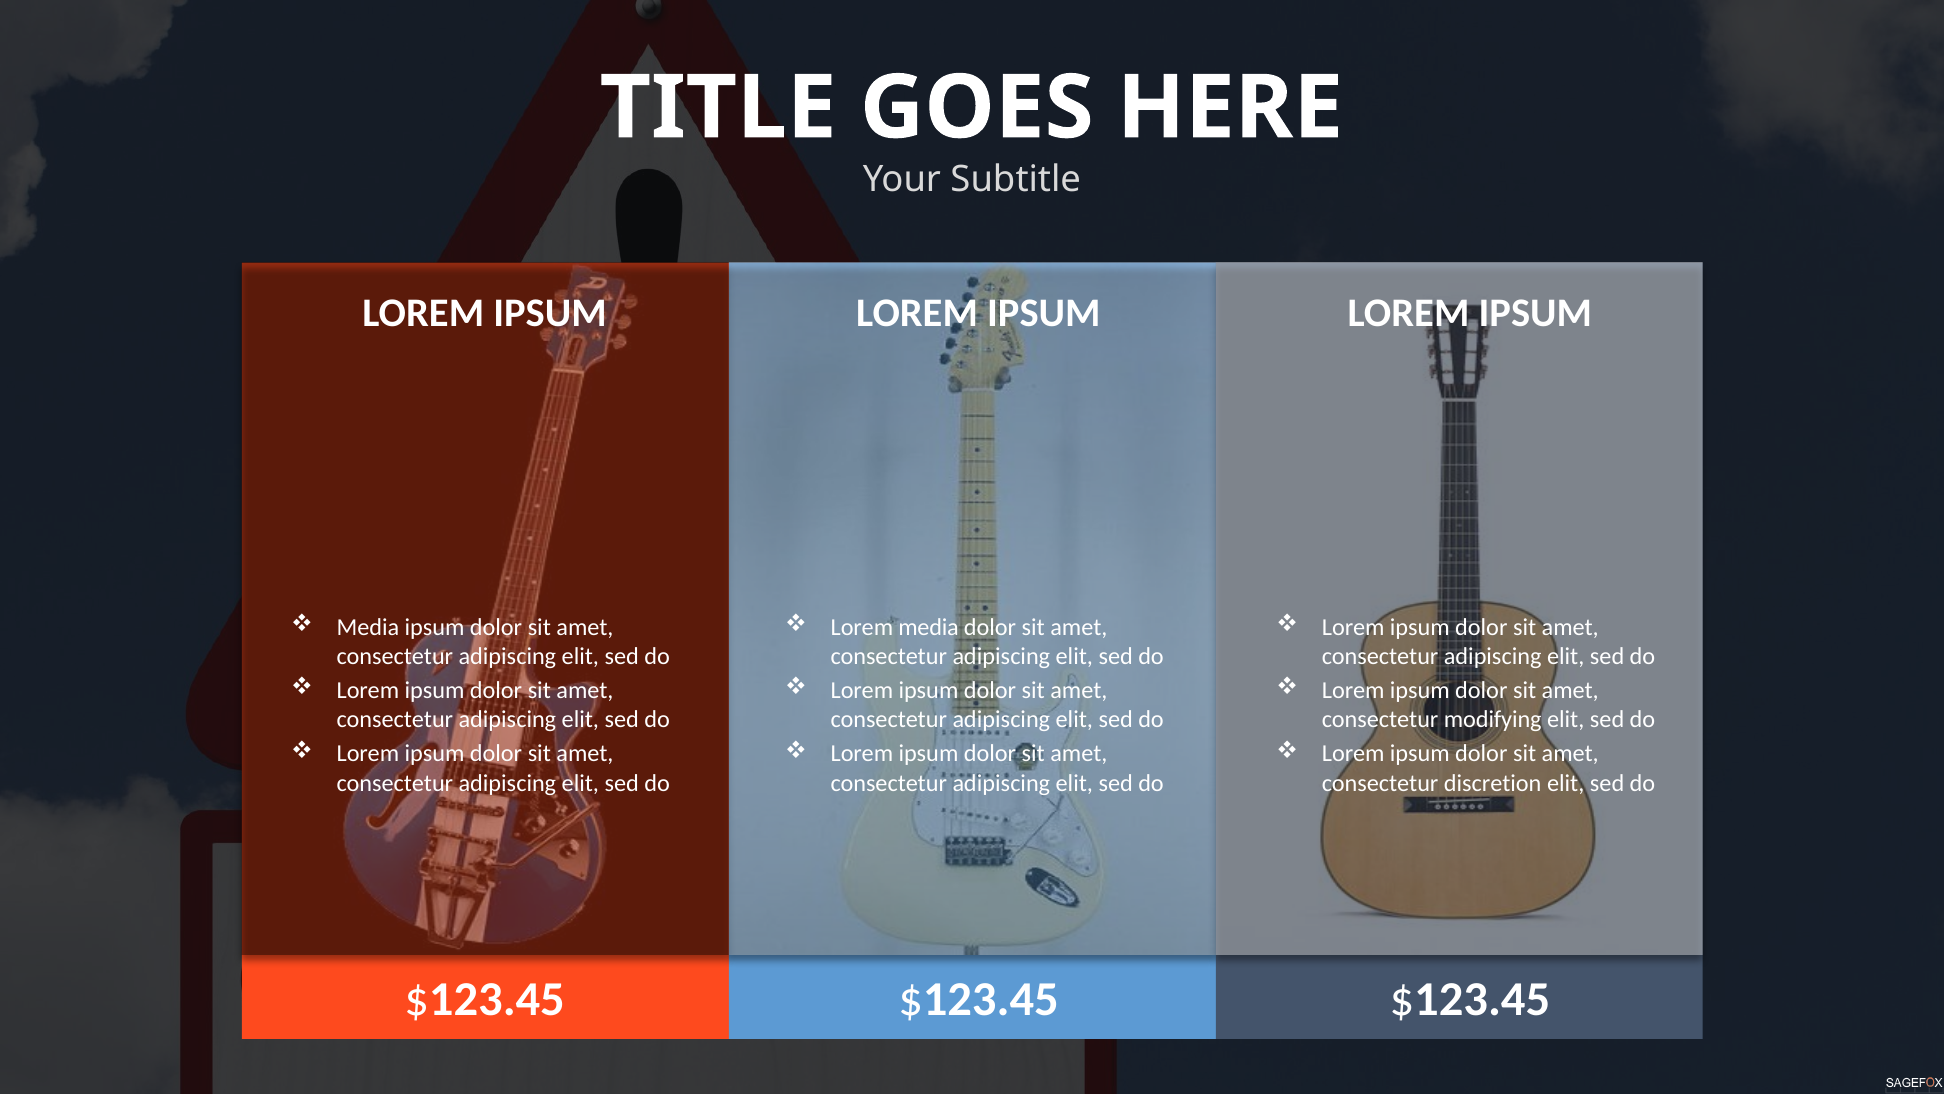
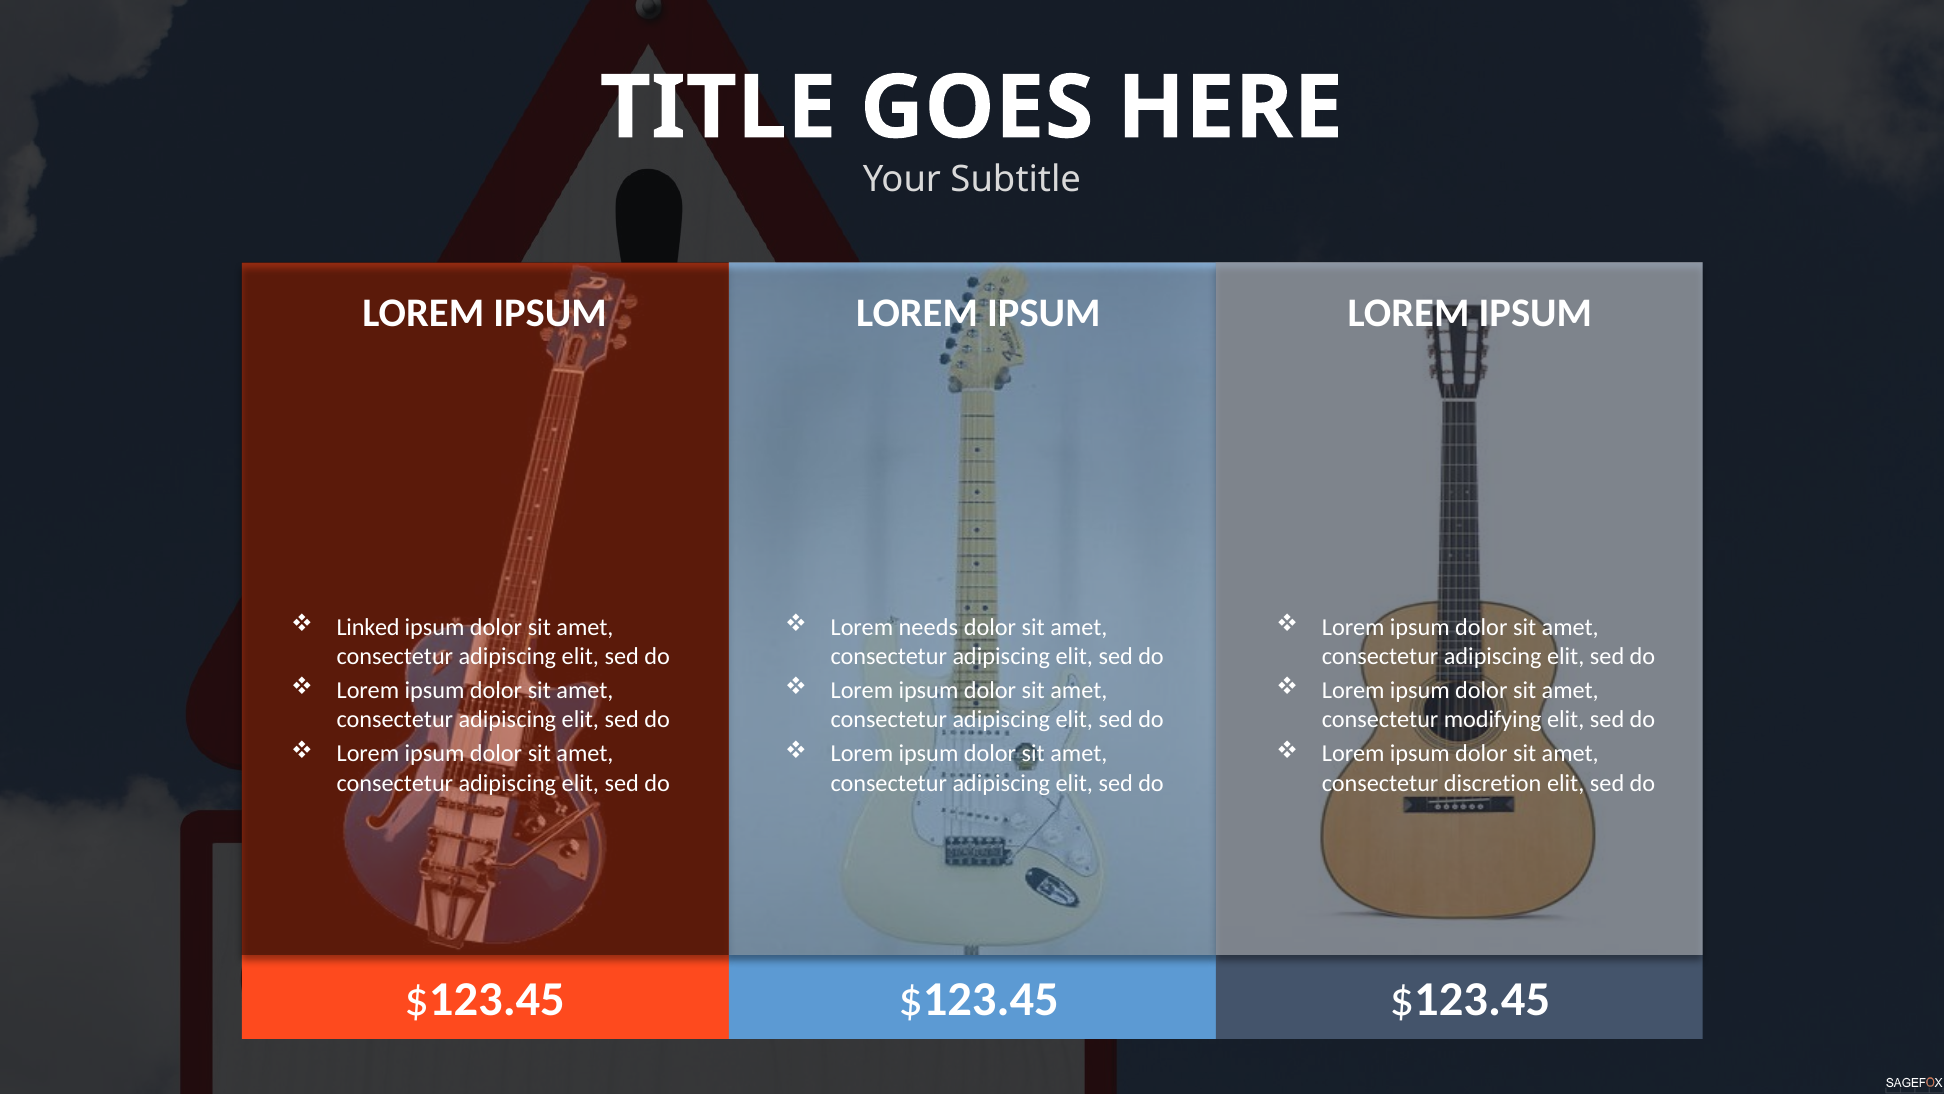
Media: Media -> Linked (368, 627)
Lorem media: media -> needs (928, 627)
